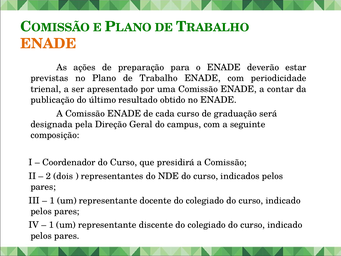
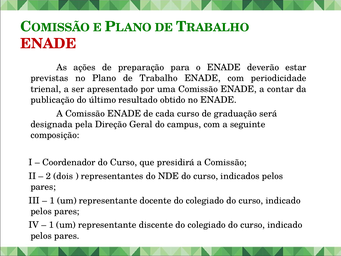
ENADE colour: orange -> red (48, 44)
